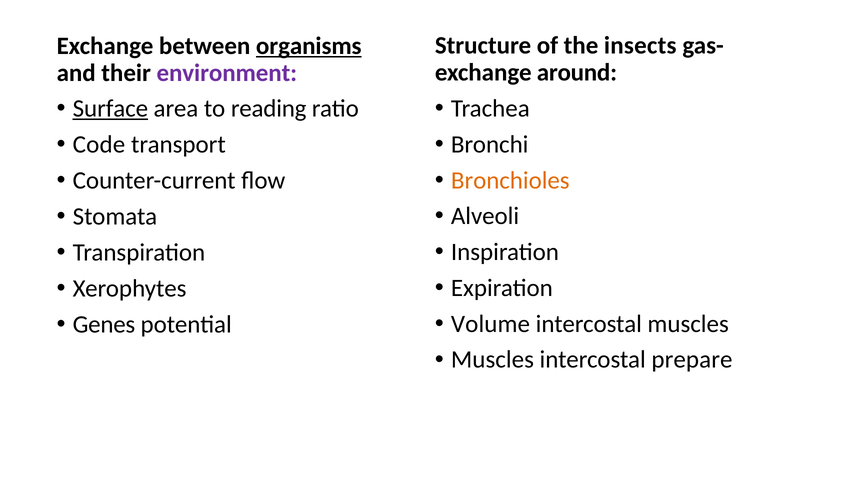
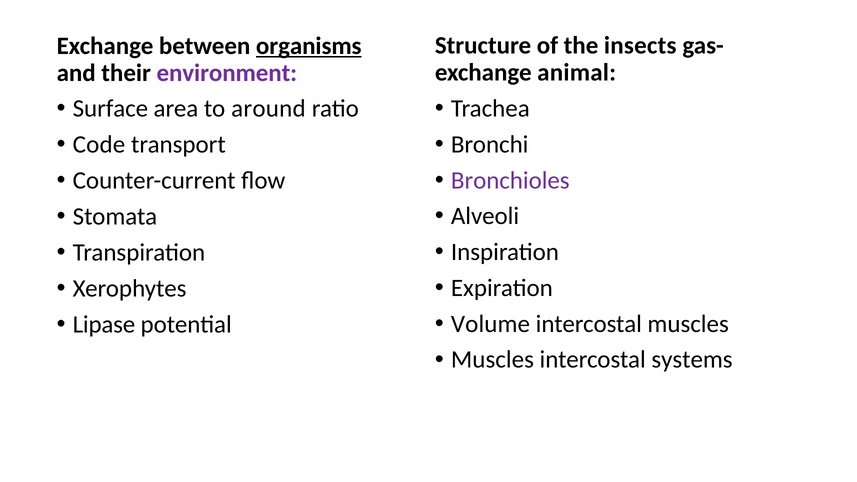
around: around -> animal (577, 73)
Surface underline: present -> none (110, 109)
reading: reading -> around (268, 109)
Bronchioles colour: orange -> purple (510, 180)
Genes: Genes -> Lipase (104, 324)
prepare: prepare -> systems (692, 360)
